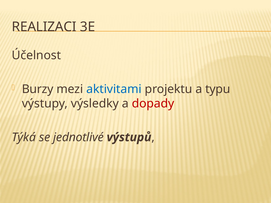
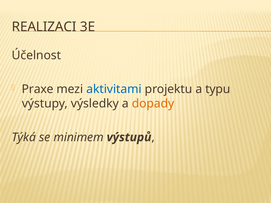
Burzy: Burzy -> Praxe (38, 89)
dopady colour: red -> orange (153, 104)
jednotlivé: jednotlivé -> minimem (78, 137)
